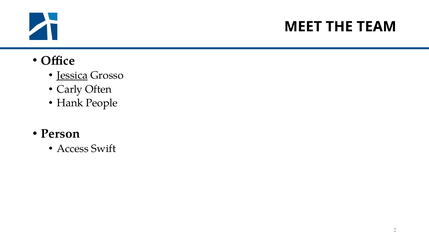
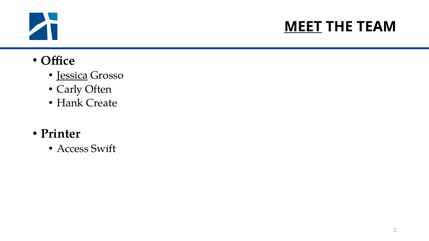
MEET underline: none -> present (303, 27)
People: People -> Create (102, 103)
Person: Person -> Printer (61, 134)
